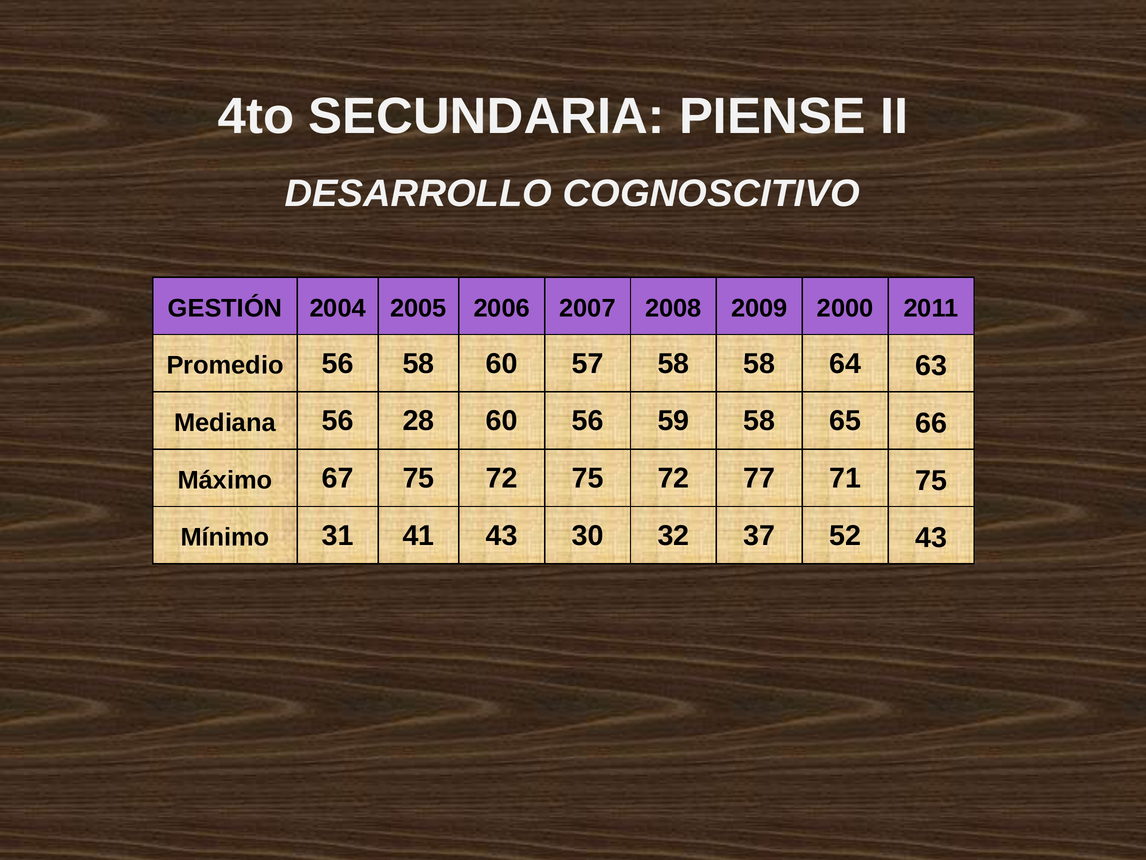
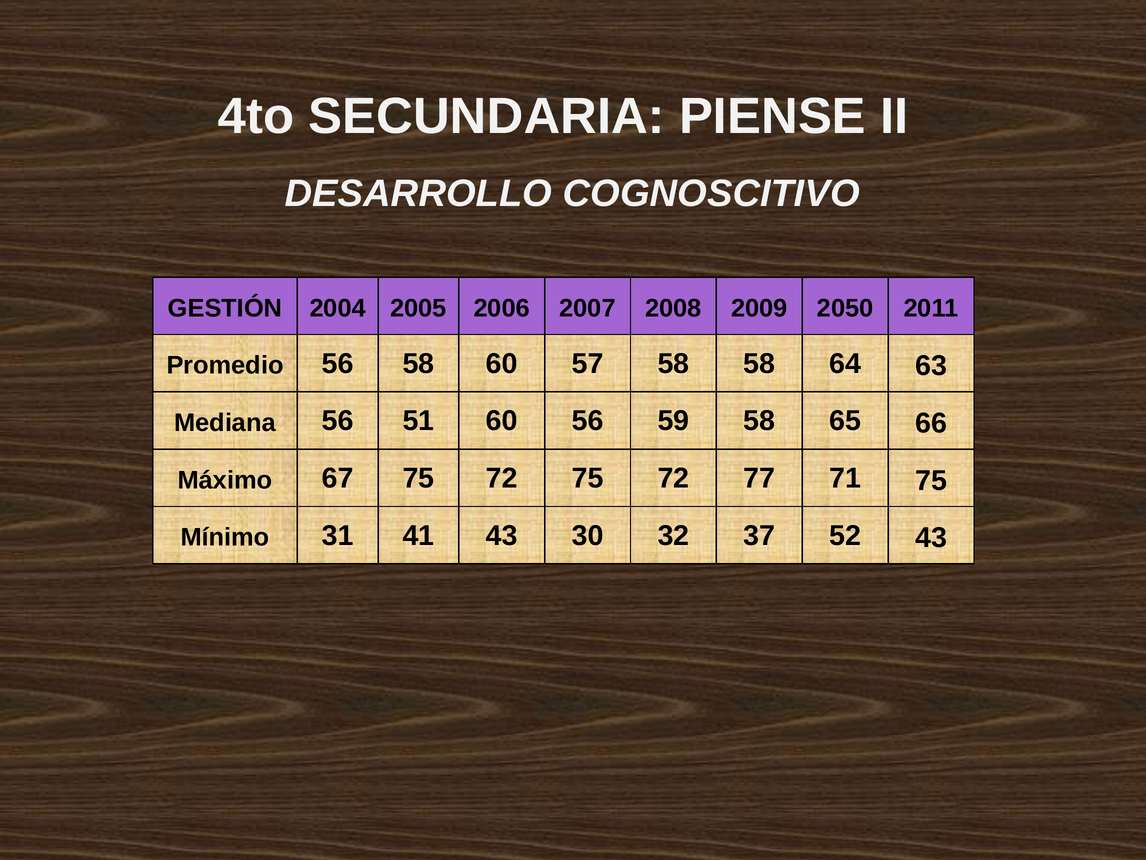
2000: 2000 -> 2050 (845, 308)
28: 28 -> 51 (418, 421)
